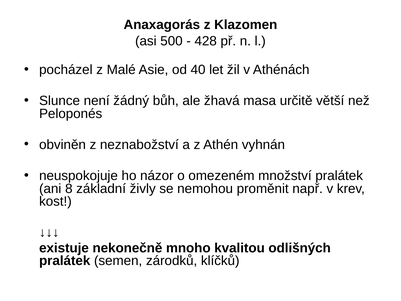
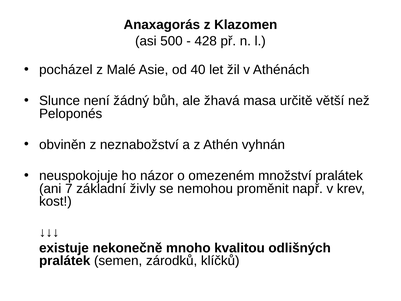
8: 8 -> 7 (69, 188)
